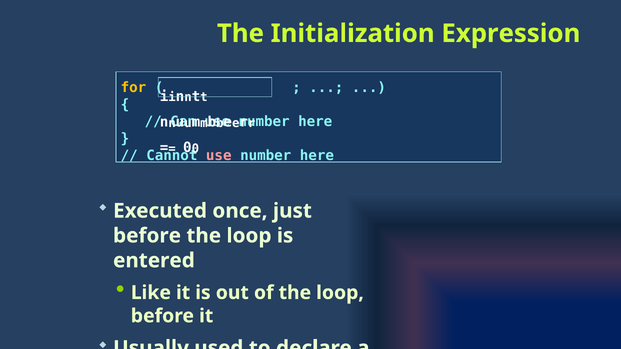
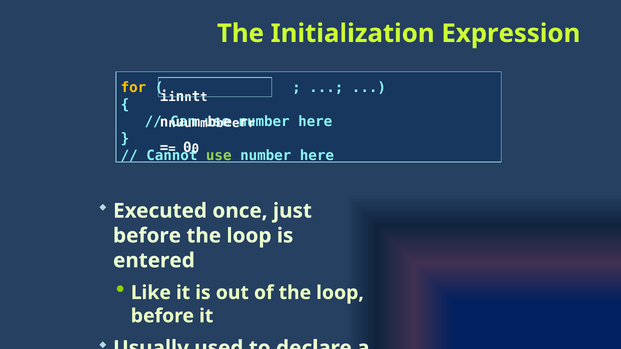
use colour: pink -> light green (219, 156)
